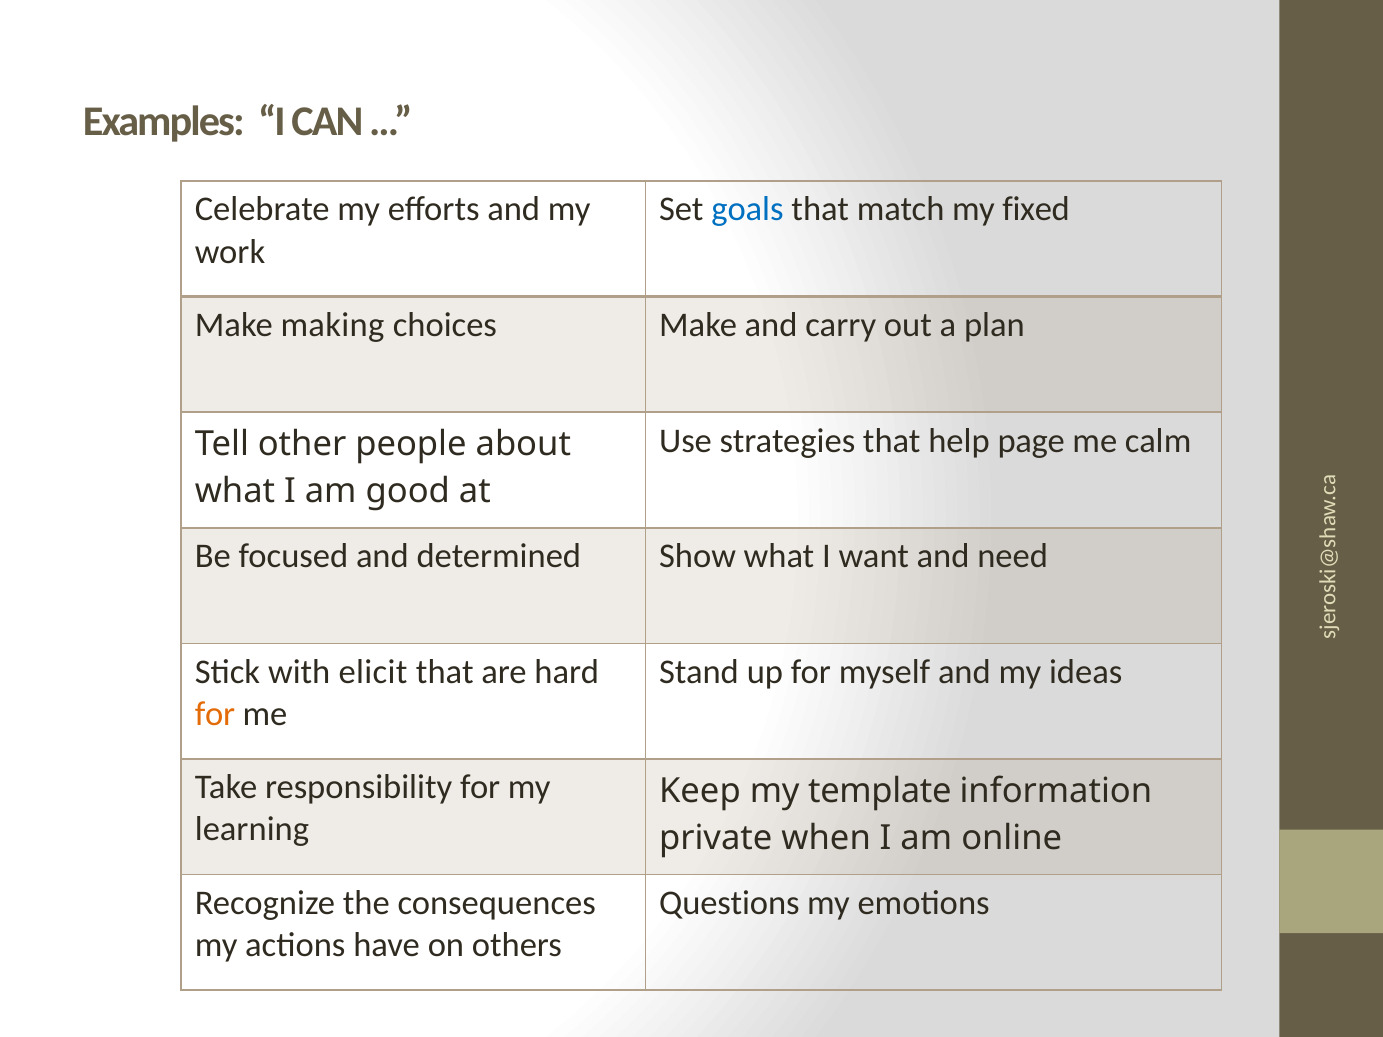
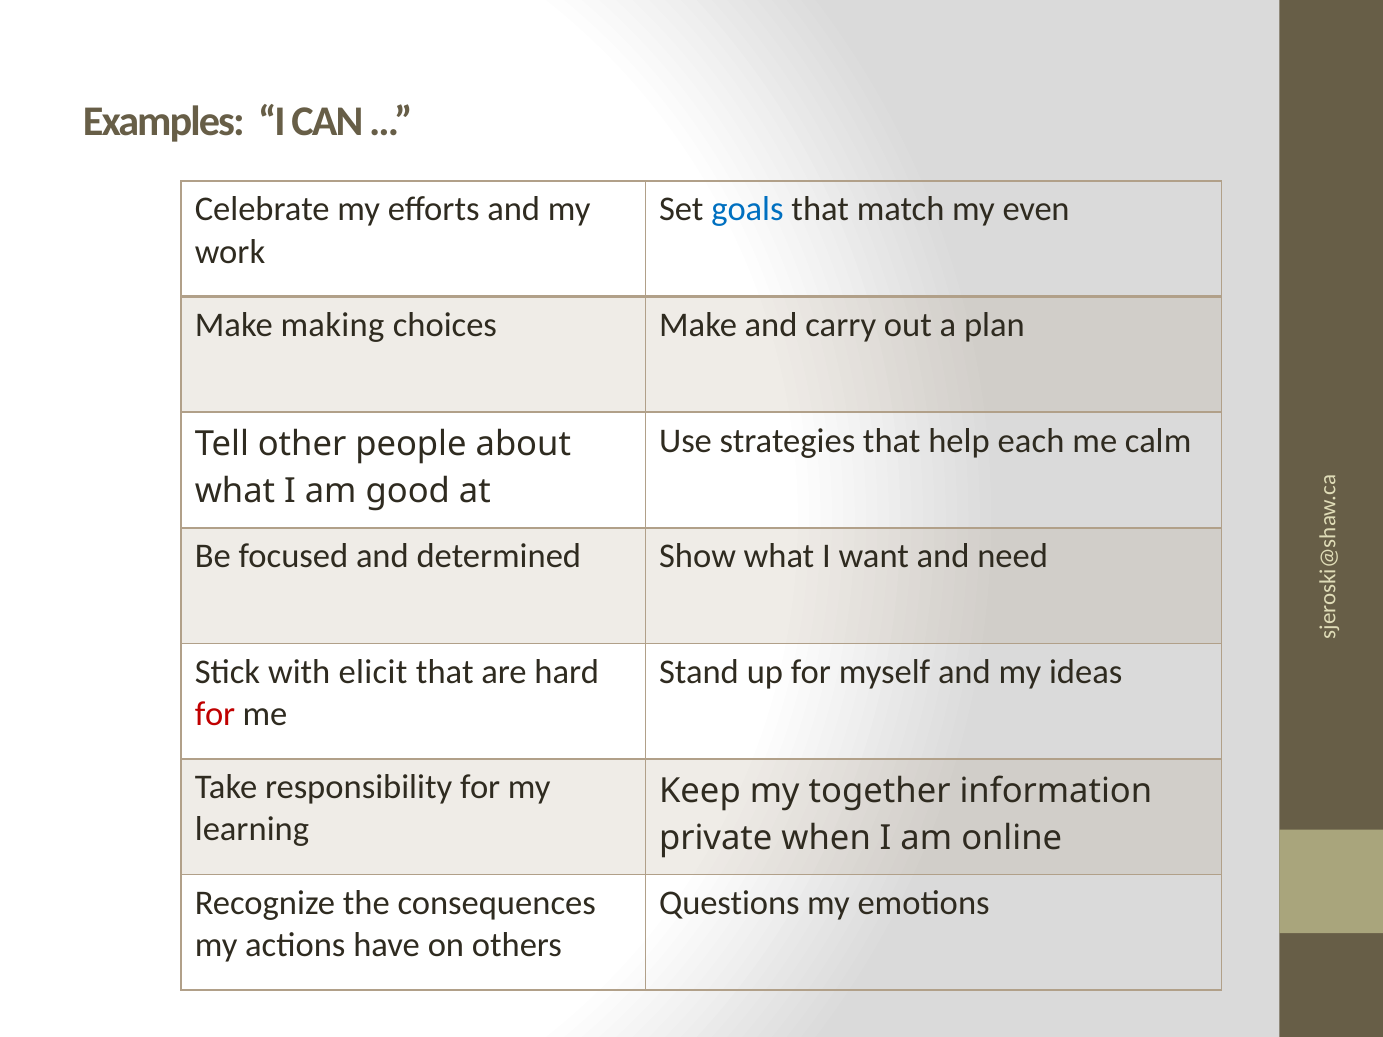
fixed: fixed -> even (1036, 210)
page: page -> each (1031, 441)
for colour: orange -> red (215, 714)
template: template -> together (880, 791)
